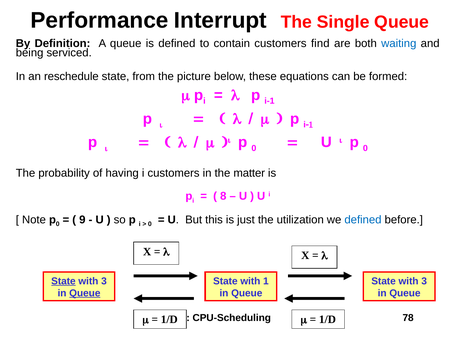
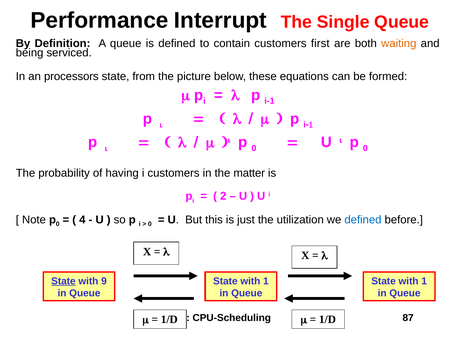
find: find -> first (320, 43)
waiting colour: blue -> orange (399, 43)
reschedule: reschedule -> processors (71, 76)
8: 8 -> 2 (223, 196)
9: 9 -> 4 (82, 220)
3: 3 -> 9 (104, 281)
3: 3 -> 1 (424, 281)
Queue underline: present -> none (85, 293)
78: 78 -> 87 (408, 318)
